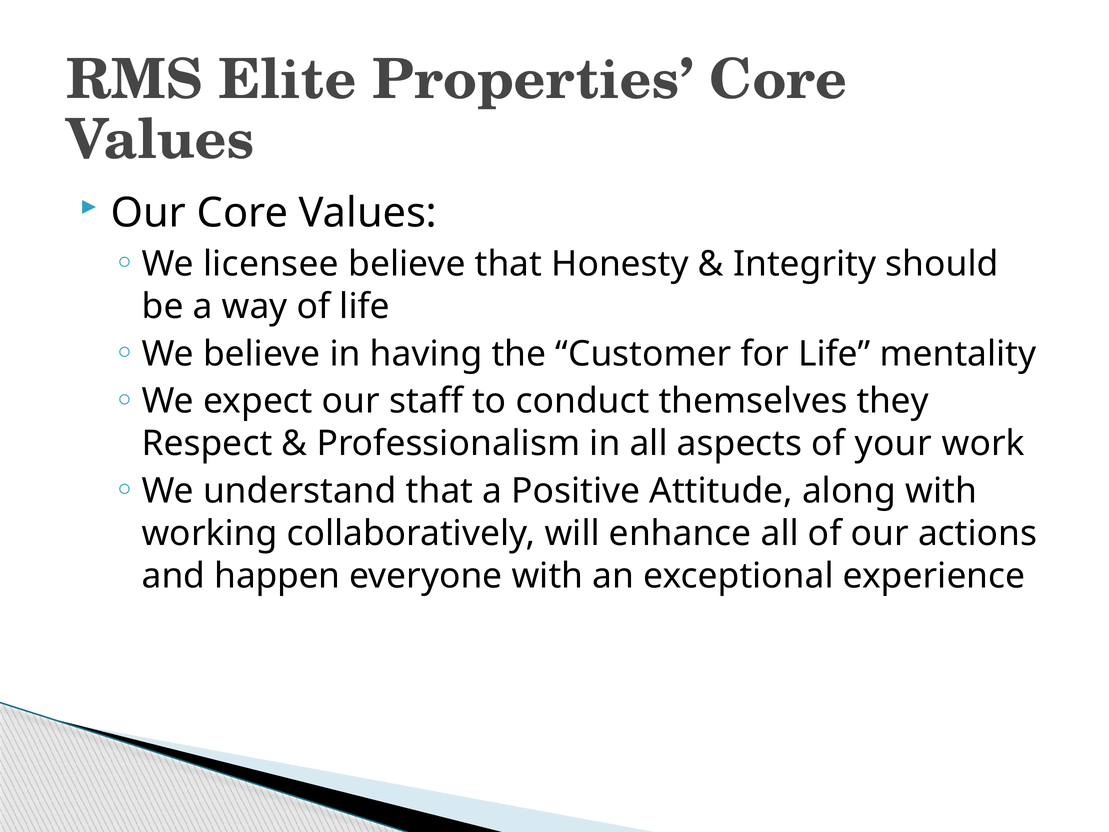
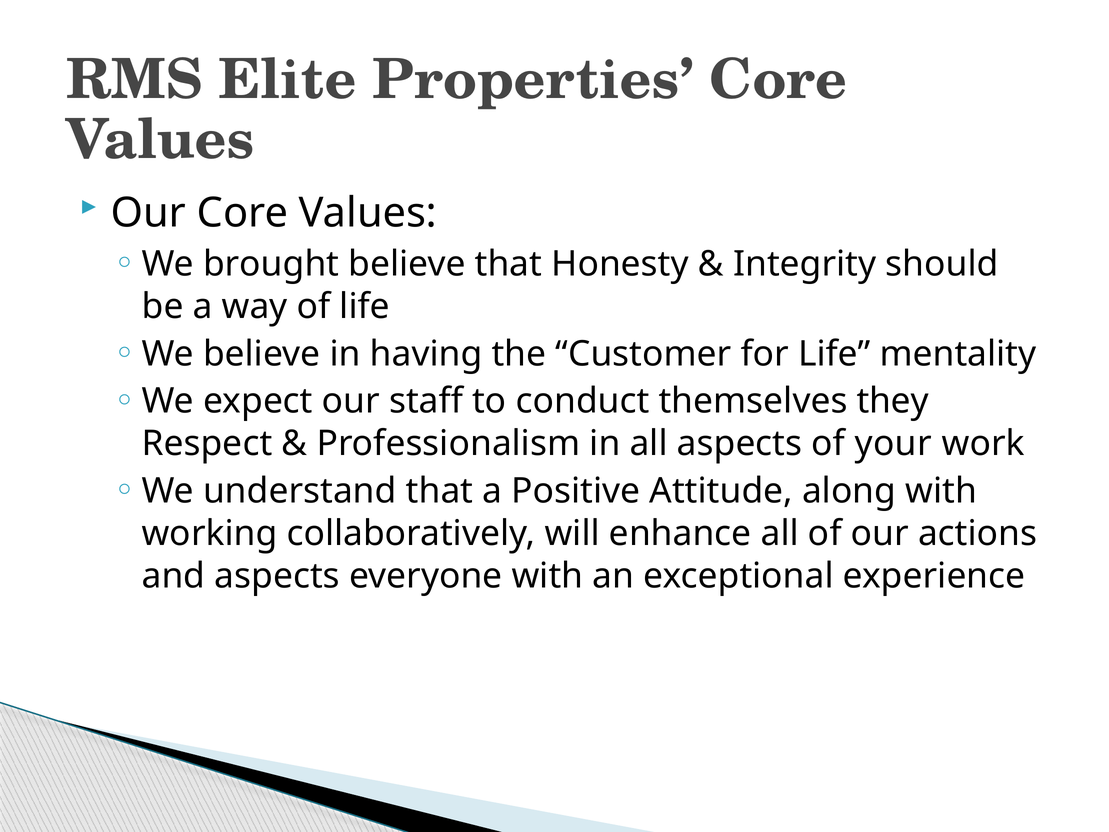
licensee: licensee -> brought (271, 264)
and happen: happen -> aspects (277, 576)
